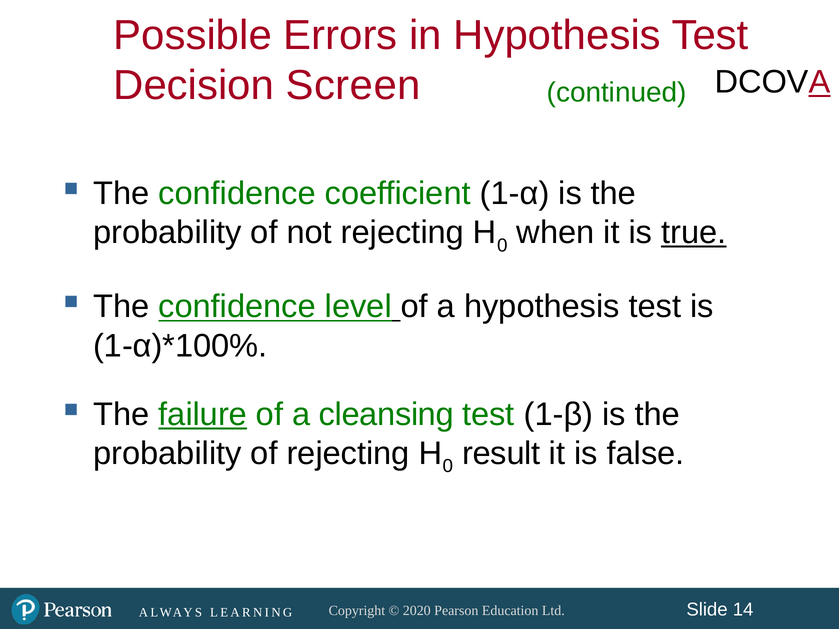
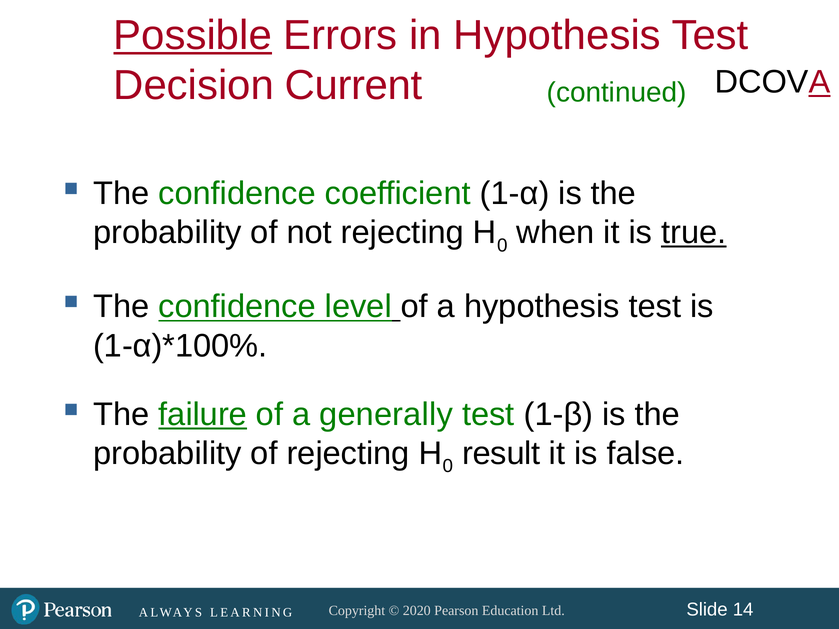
Possible underline: none -> present (193, 35)
Screen: Screen -> Current (354, 86)
cleansing: cleansing -> generally (386, 414)
